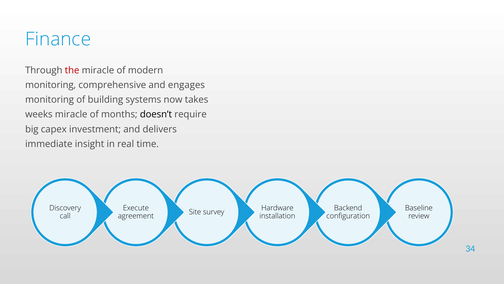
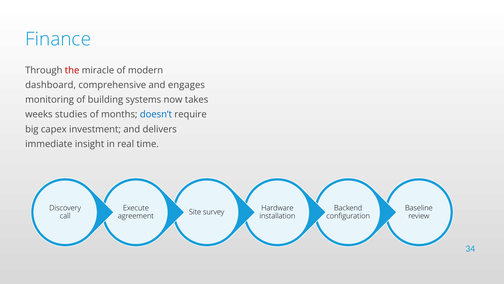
monitoring: monitoring -> dashboard (51, 85)
weeks miracle: miracle -> studies (71, 114)
doesn’t colour: black -> blue (156, 114)
